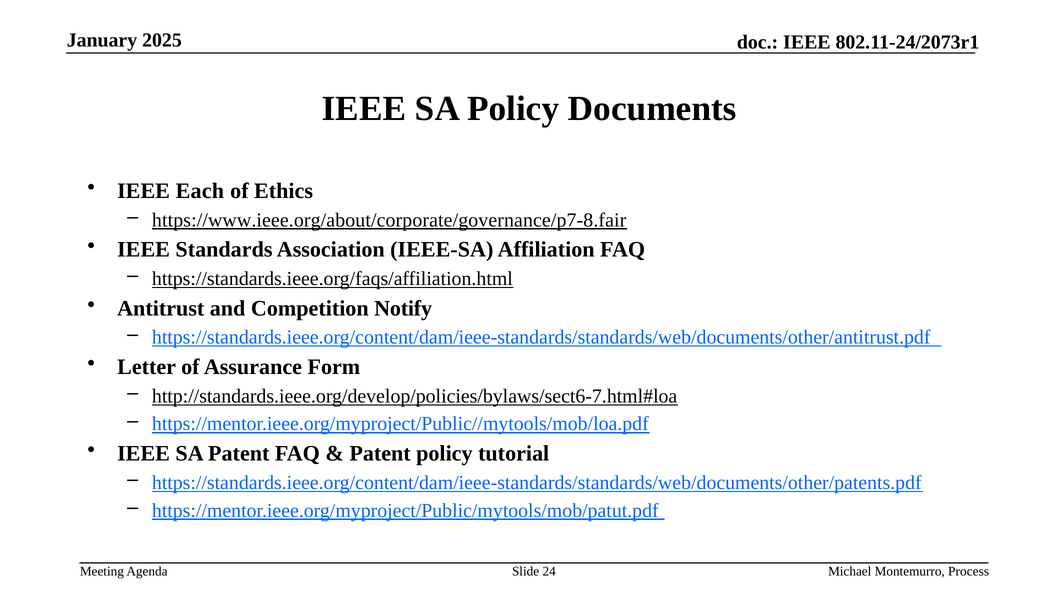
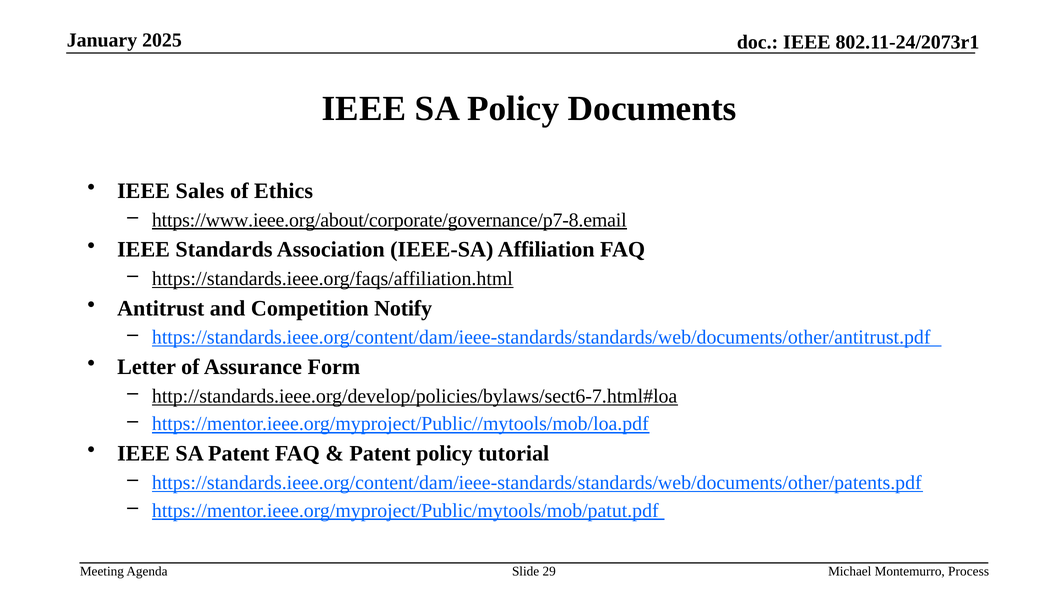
Each: Each -> Sales (200, 191)
https://www.ieee.org/about/corporate/governance/p7-8.fair: https://www.ieee.org/about/corporate/governance/p7-8.fair -> https://www.ieee.org/about/corporate/governance/p7-8.email (389, 220)
24: 24 -> 29 (549, 571)
